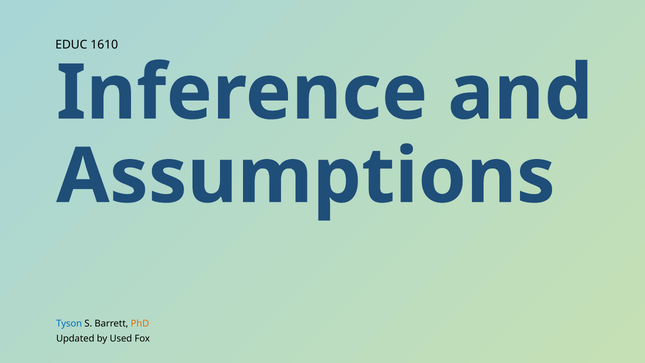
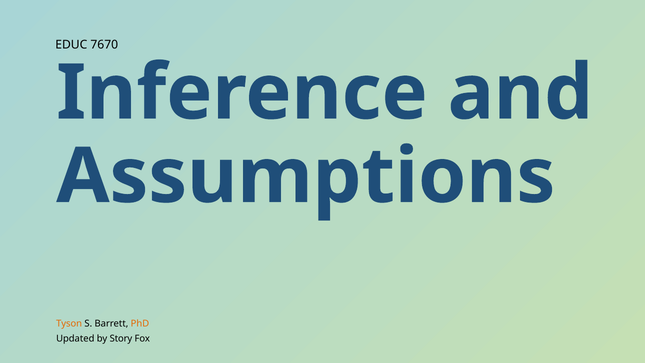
1610: 1610 -> 7670 (104, 44)
Tyson colour: blue -> orange (69, 323)
Used: Used -> Story (121, 339)
